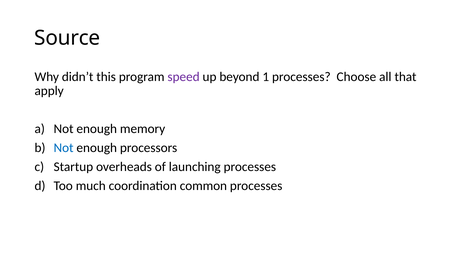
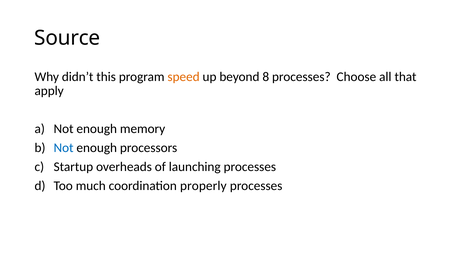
speed colour: purple -> orange (184, 77)
1: 1 -> 8 (266, 77)
common: common -> properly (203, 186)
